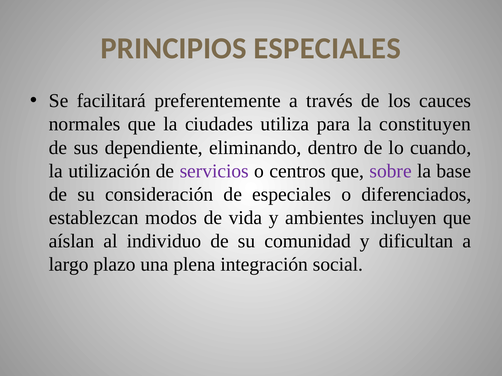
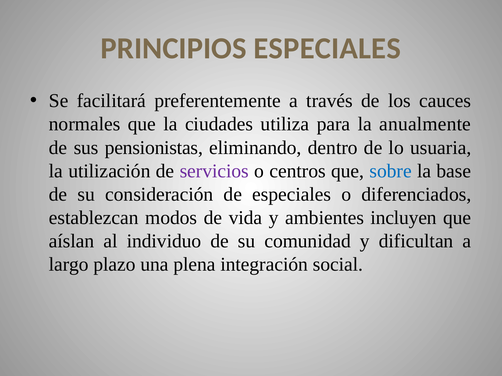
constituyen: constituyen -> anualmente (425, 124)
dependiente: dependiente -> pensionistas (154, 148)
cuando: cuando -> usuaria (441, 148)
sobre colour: purple -> blue (391, 171)
